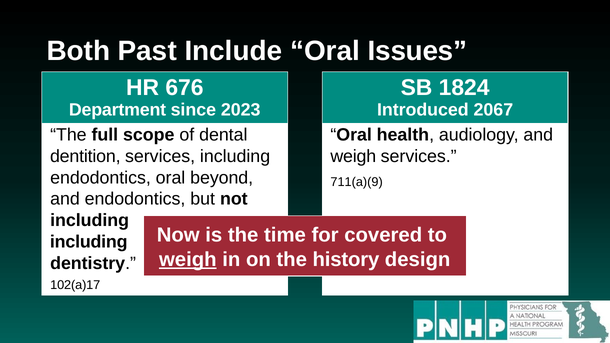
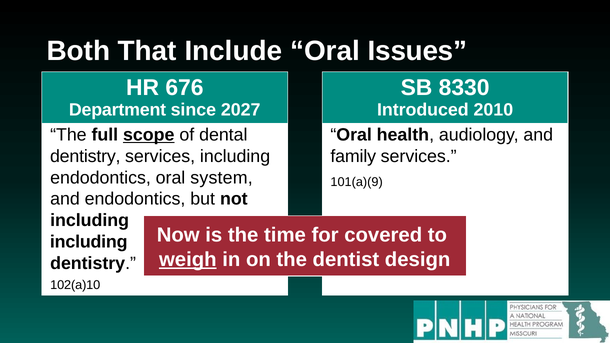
Past: Past -> That (147, 51)
1824: 1824 -> 8330 (464, 88)
2023: 2023 -> 2027 (241, 110)
2067: 2067 -> 2010 (493, 110)
scope underline: none -> present (149, 135)
dentition: dentition -> dentistry (85, 156)
weigh: weigh -> family (353, 156)
beyond: beyond -> system (222, 178)
711(a)(9: 711(a)(9 -> 101(a)(9 (357, 182)
history: history -> dentist (346, 260)
102(a)17: 102(a)17 -> 102(a)10 (75, 285)
